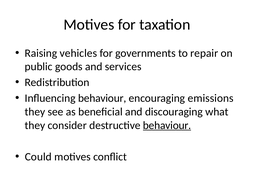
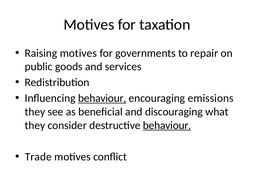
Raising vehicles: vehicles -> motives (78, 53)
behaviour underline: none -> present (102, 98)
Could: Could -> Trade (38, 157)
